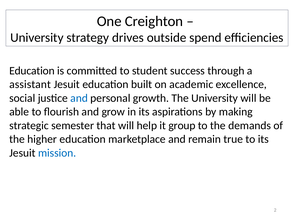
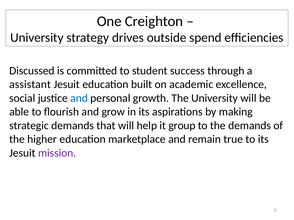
Education: Education -> Discussed (32, 71)
strategic semester: semester -> demands (73, 126)
mission colour: blue -> purple (57, 153)
